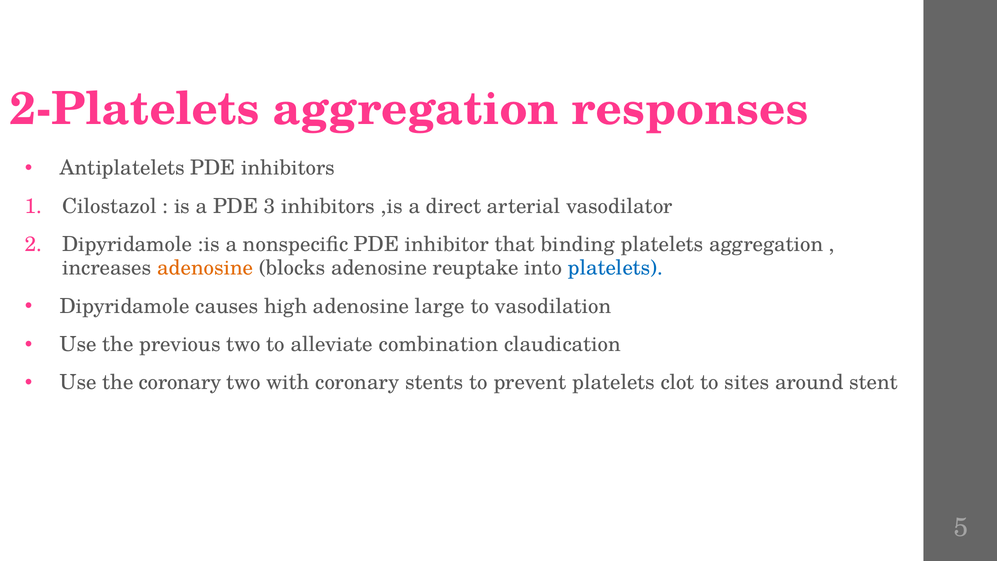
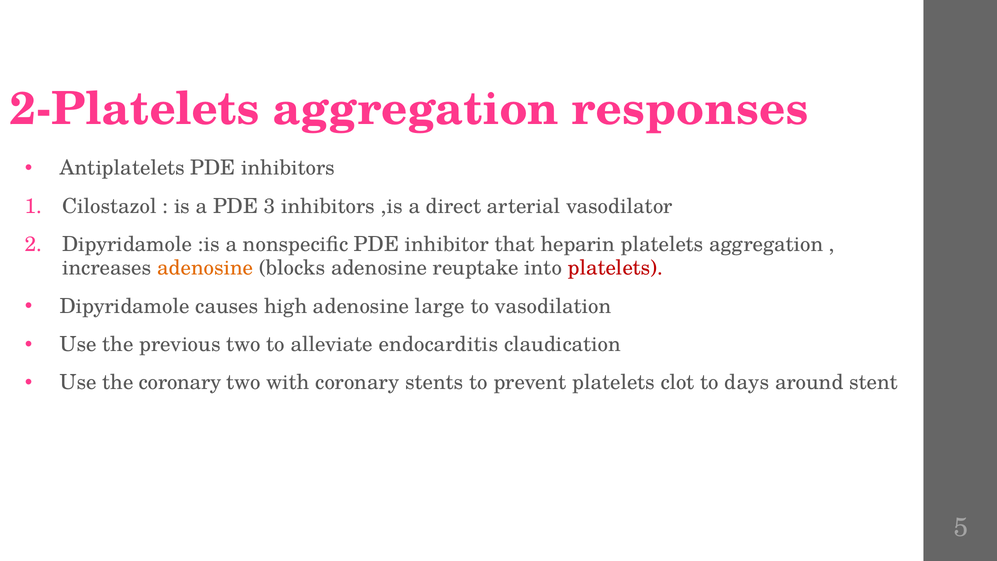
binding: binding -> heparin (578, 244)
platelets colour: blue -> red (615, 268)
combination: combination -> endocarditis (438, 344)
sites: sites -> days (747, 383)
